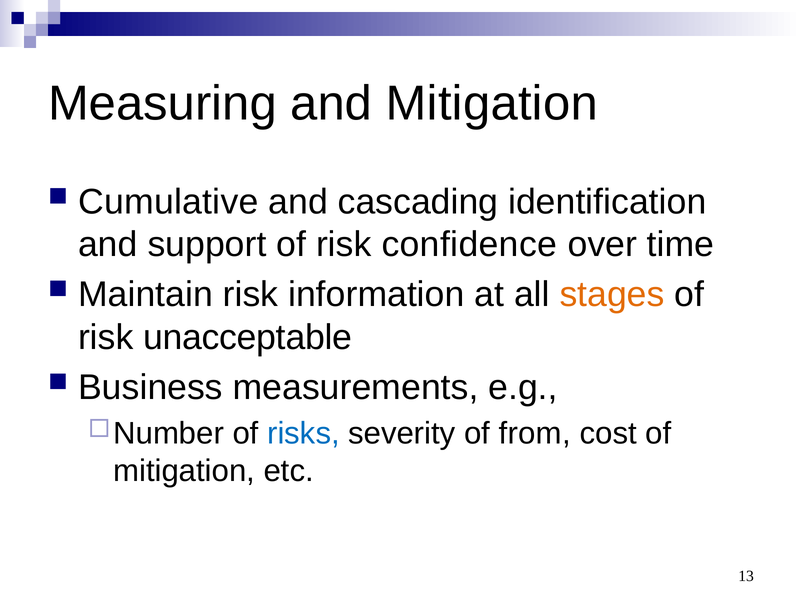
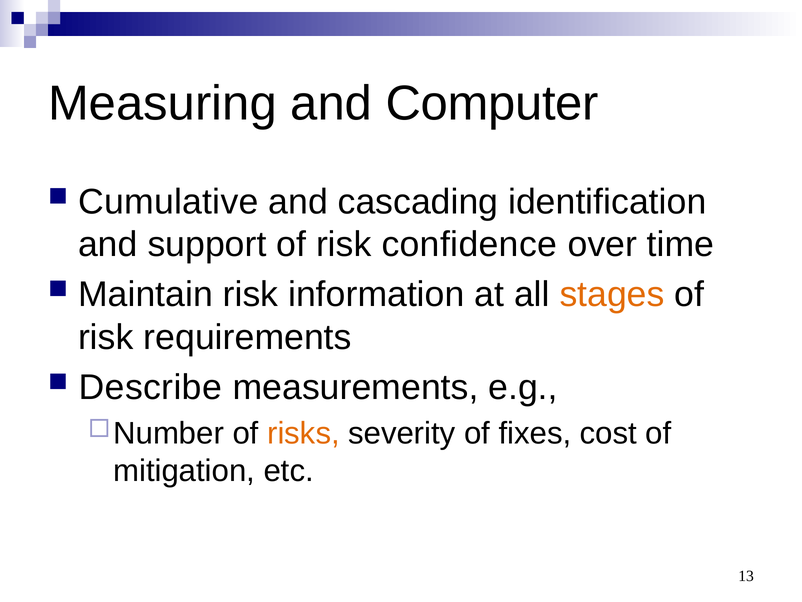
and Mitigation: Mitigation -> Computer (492, 104)
unacceptable: unacceptable -> requirements (248, 337)
Business: Business -> Describe (150, 387)
risks colour: blue -> orange (303, 433)
from: from -> fixes (535, 433)
